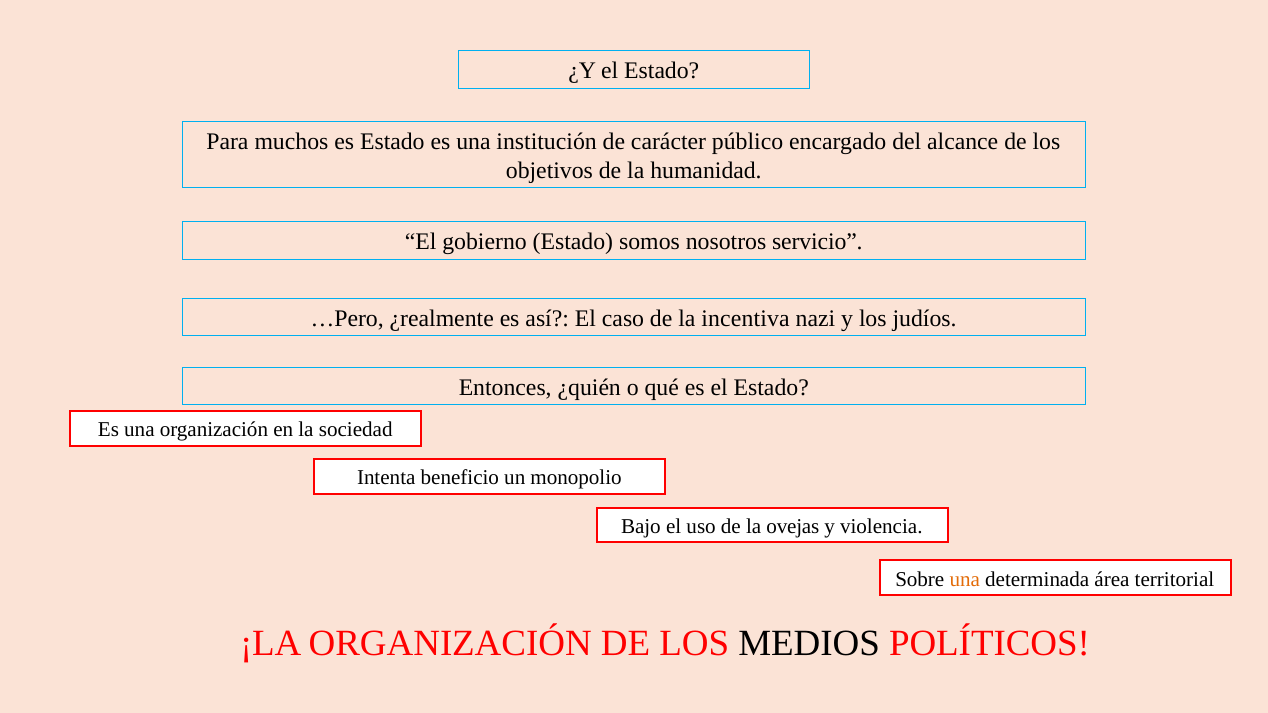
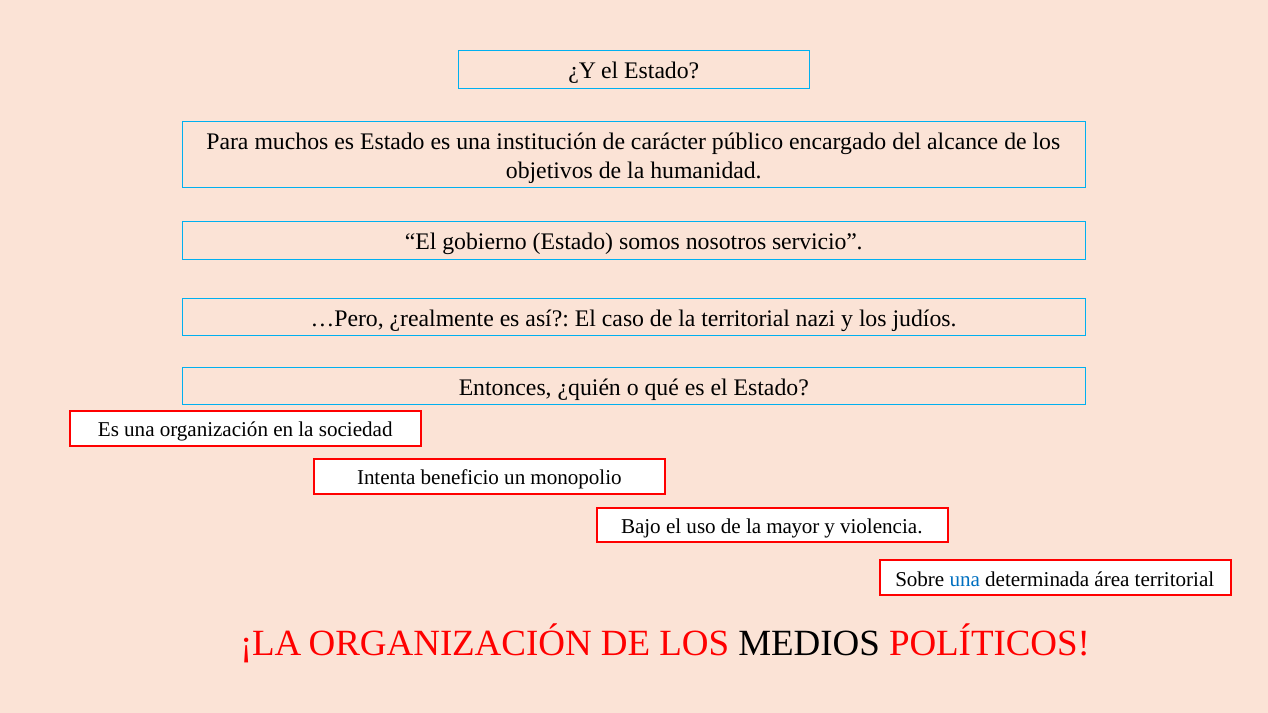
la incentiva: incentiva -> territorial (746, 319)
ovejas: ovejas -> mayor (793, 527)
una colour: orange -> blue (965, 580)
